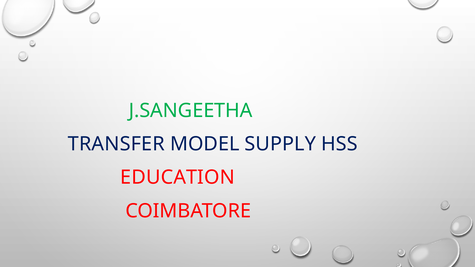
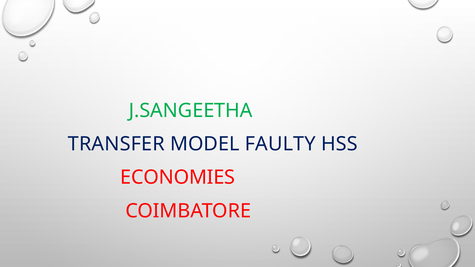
SUPPLY: SUPPLY -> FAULTY (280, 144)
EDUCATION: EDUCATION -> ECONOMIES (178, 178)
